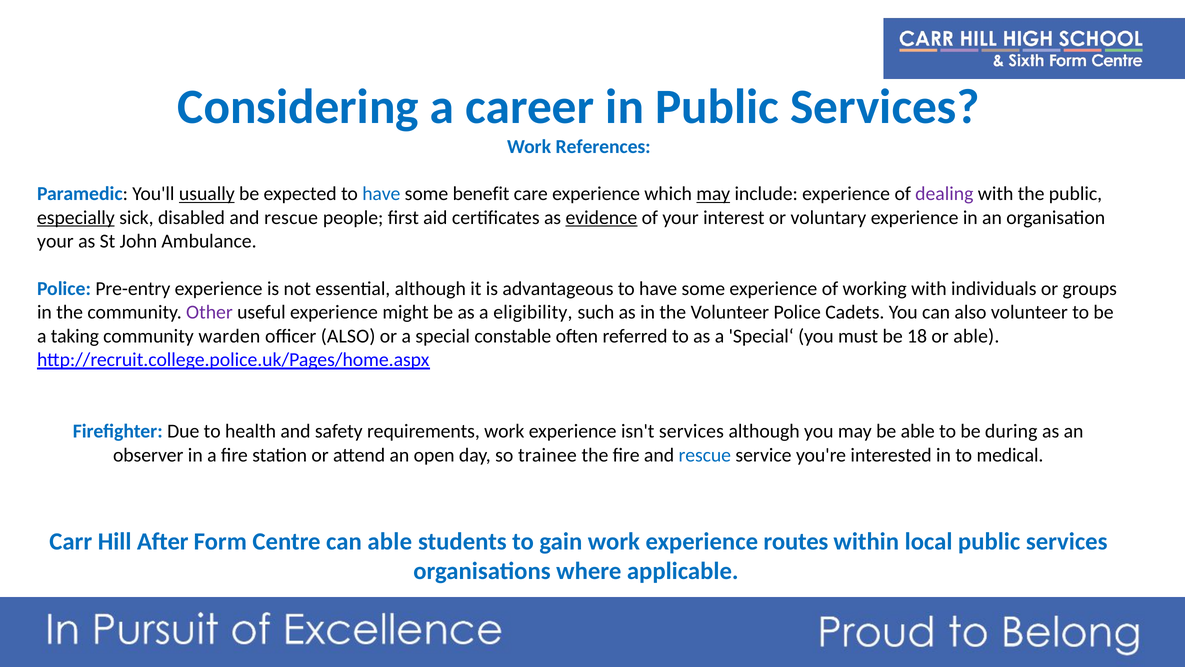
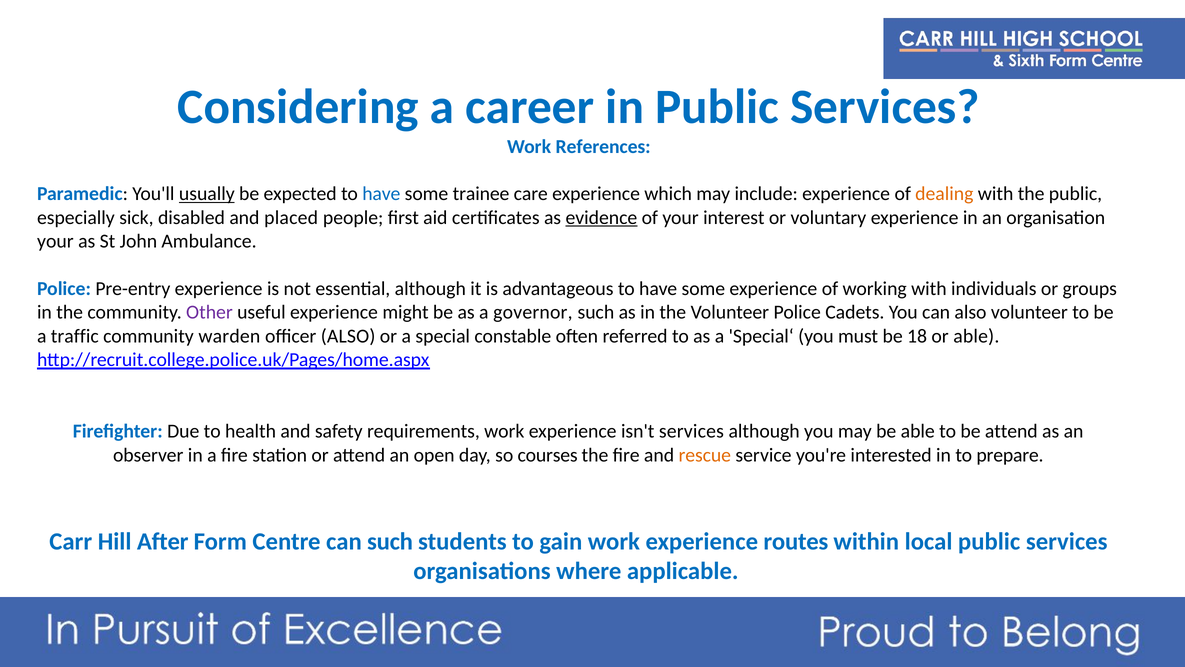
benefit: benefit -> trainee (481, 194)
may underline: present -> none (713, 194)
dealing colour: purple -> orange (944, 194)
especially underline: present -> none (76, 217)
disabled and rescue: rescue -> placed (291, 217)
eligibility: eligibility -> governor (533, 312)
taking: taking -> traffic (75, 336)
be during: during -> attend (1011, 431)
trainee: trainee -> courses (548, 455)
rescue colour: blue -> orange (705, 455)
medical: medical -> prepare (1010, 455)
can able: able -> such (390, 541)
